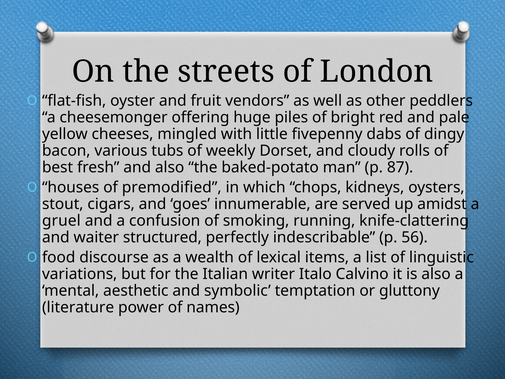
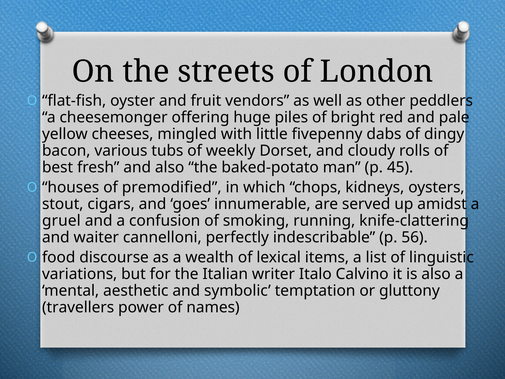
87: 87 -> 45 (400, 167)
structured: structured -> cannelloni (162, 237)
literature: literature -> travellers (78, 307)
